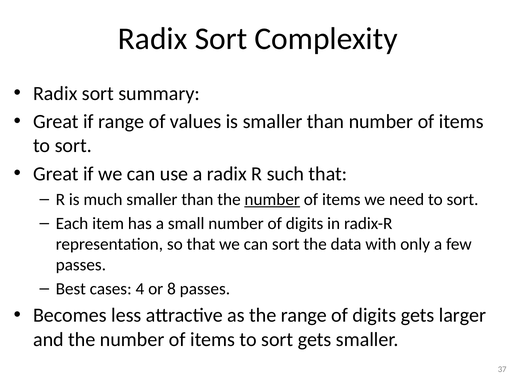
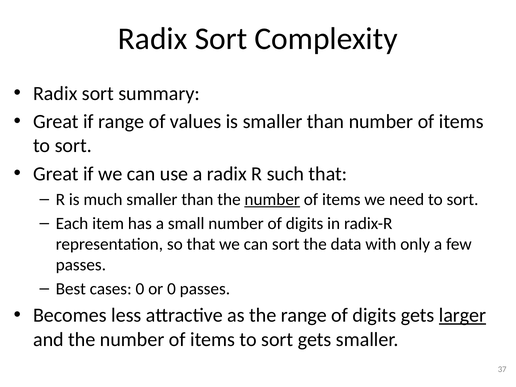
cases 4: 4 -> 0 (140, 289)
or 8: 8 -> 0 (171, 289)
larger underline: none -> present (463, 315)
